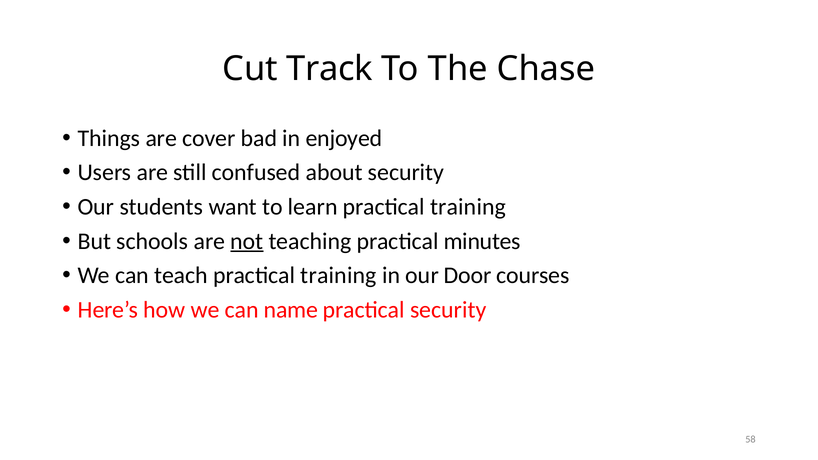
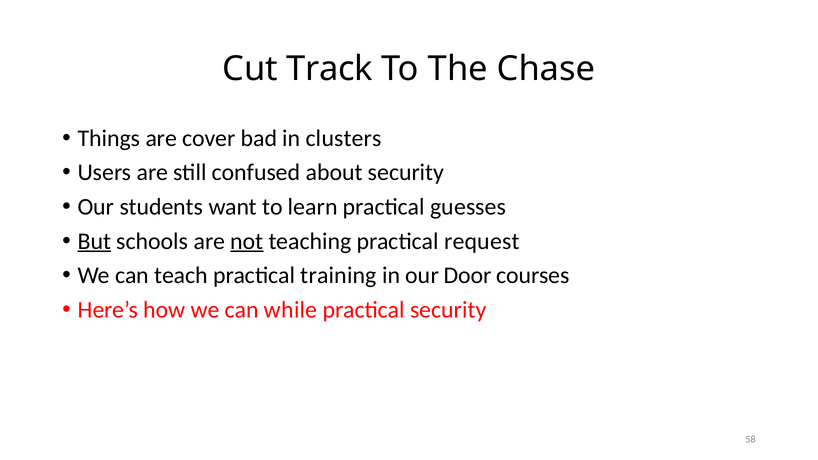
enjoyed: enjoyed -> clusters (344, 138)
learn practical training: training -> guesses (468, 207)
But underline: none -> present (94, 241)
minutes: minutes -> request (482, 241)
name: name -> while (291, 310)
